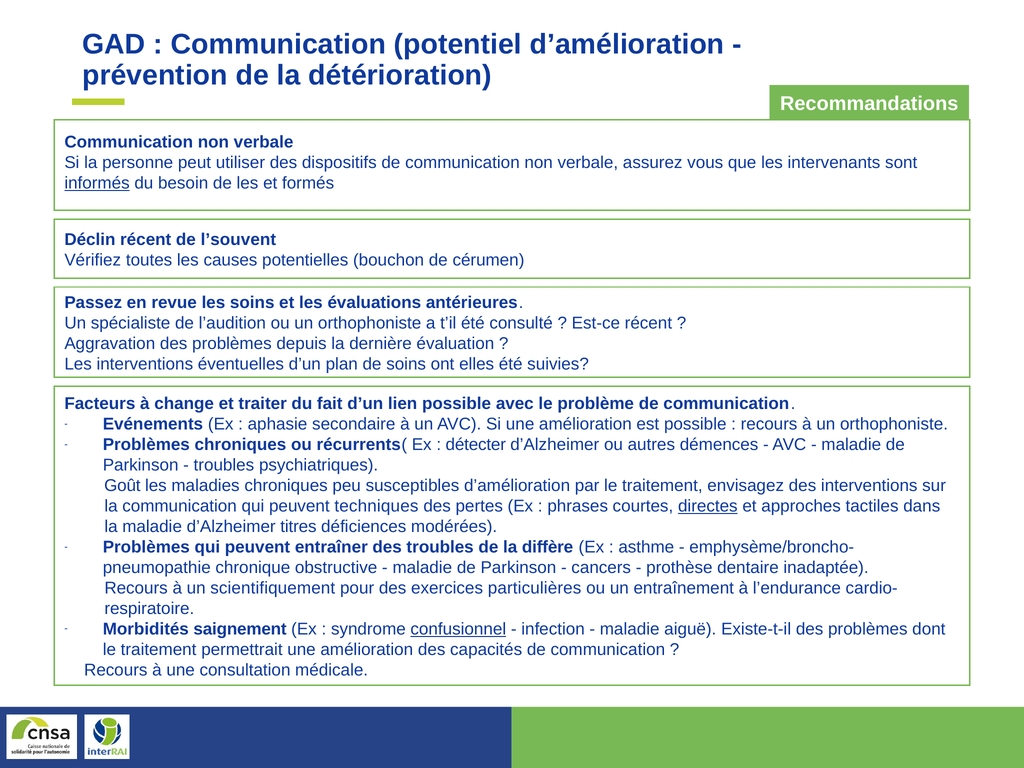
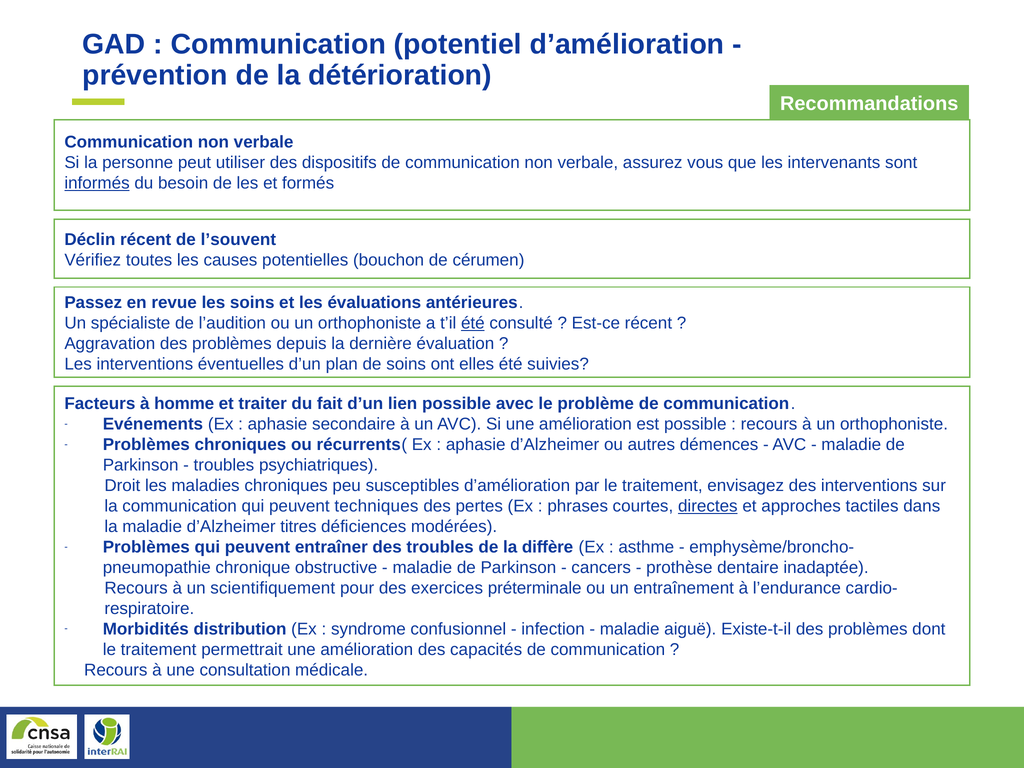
été underline: none -> present (473, 323)
change: change -> homme (184, 404)
détecter: détecter -> aphasie (476, 445)
Goût: Goût -> Droit (122, 486)
particulières: particulières -> préterminale (535, 588)
saignement: saignement -> distribution (240, 629)
confusionnel underline: present -> none (458, 629)
